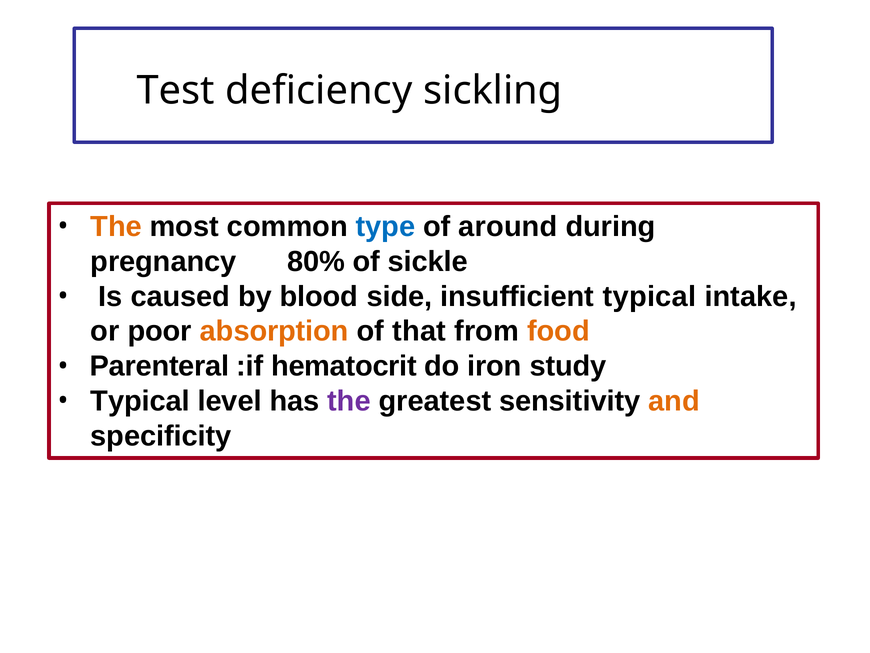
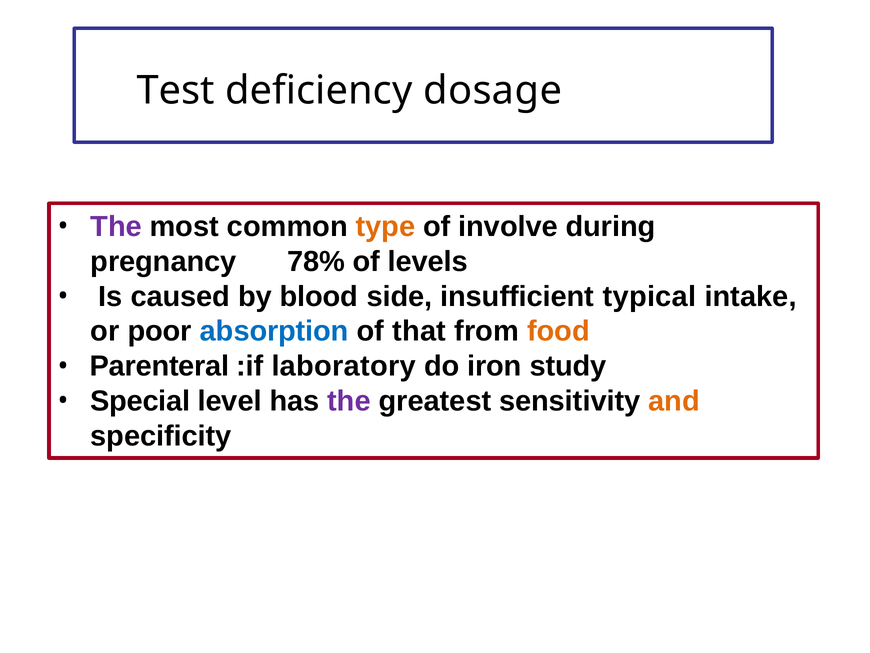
sickling: sickling -> dosage (493, 90)
The colour: orange -> purple (116, 226)
type colour: blue -> orange (385, 226)
around: around -> involve (508, 226)
80%: 80% -> 78% (316, 262)
sickle: sickle -> levels (428, 262)
absorption colour: orange -> blue (274, 331)
hematocrit: hematocrit -> laboratory (344, 366)
Typical: Typical -> Special (140, 401)
